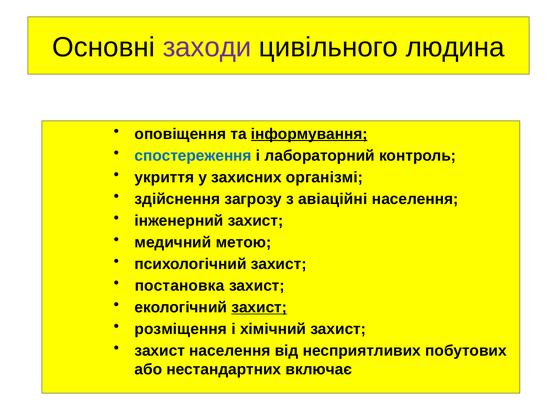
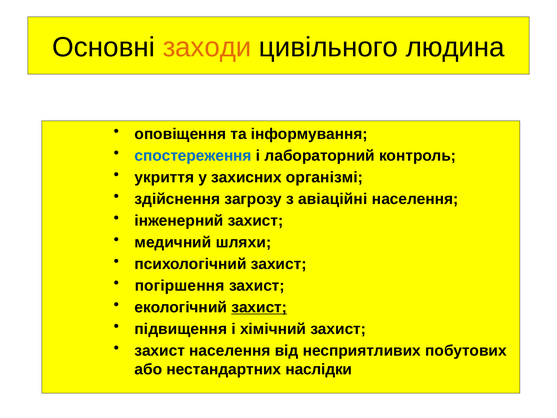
заходи colour: purple -> orange (207, 47)
інформування underline: present -> none (309, 134)
метою: метою -> шляхи (243, 242)
постановка: постановка -> погіршення (180, 285)
розміщення: розміщення -> підвищення (181, 329)
включає: включає -> наслідки (319, 369)
